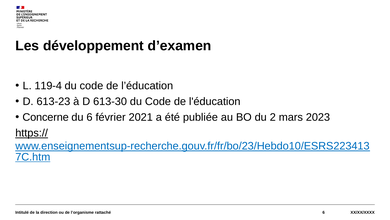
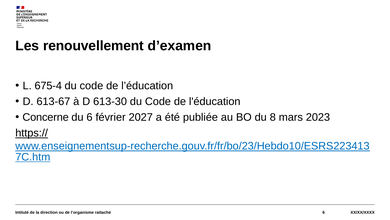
développement: développement -> renouvellement (93, 46)
119-4: 119-4 -> 675-4 (48, 86)
613-23: 613-23 -> 613-67 (53, 101)
2021: 2021 -> 2027 (141, 117)
2: 2 -> 8 (273, 117)
